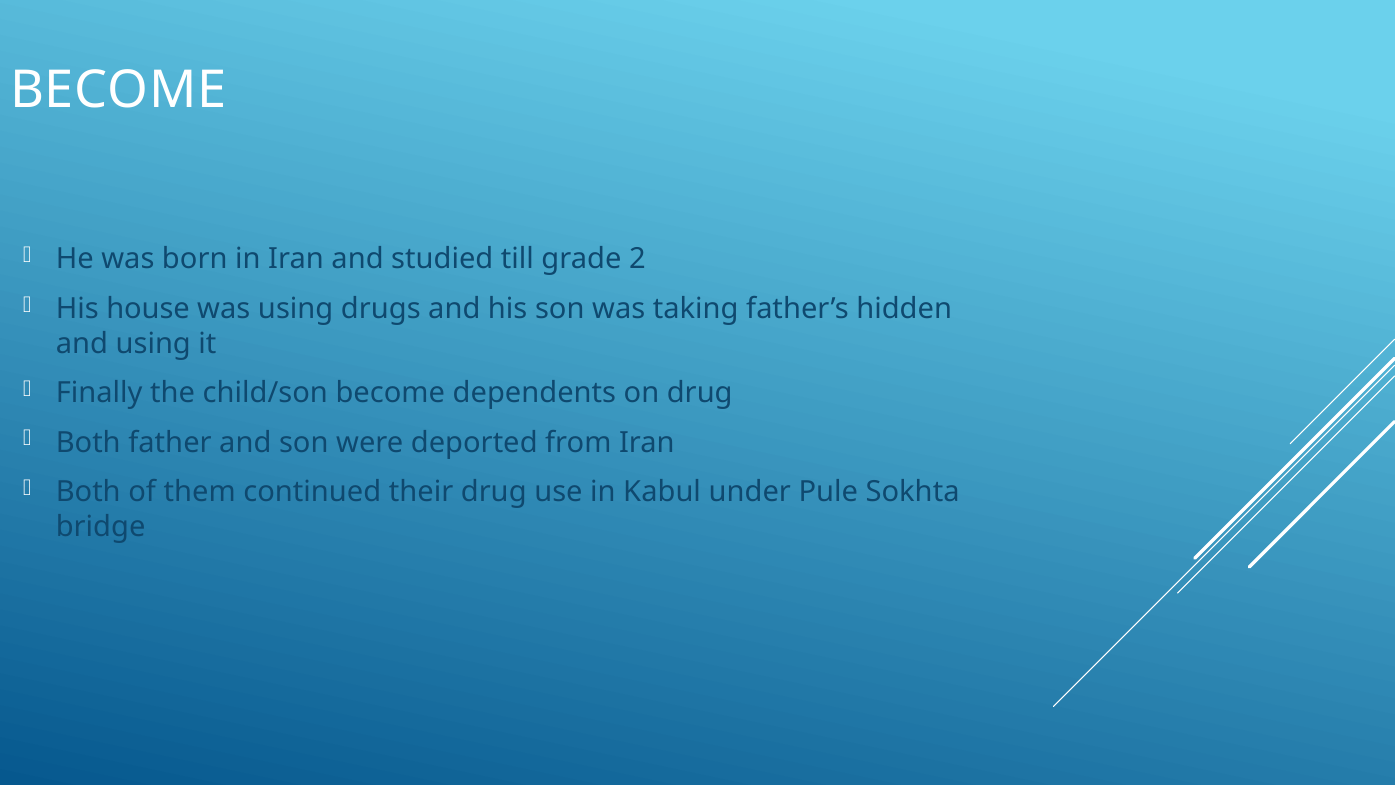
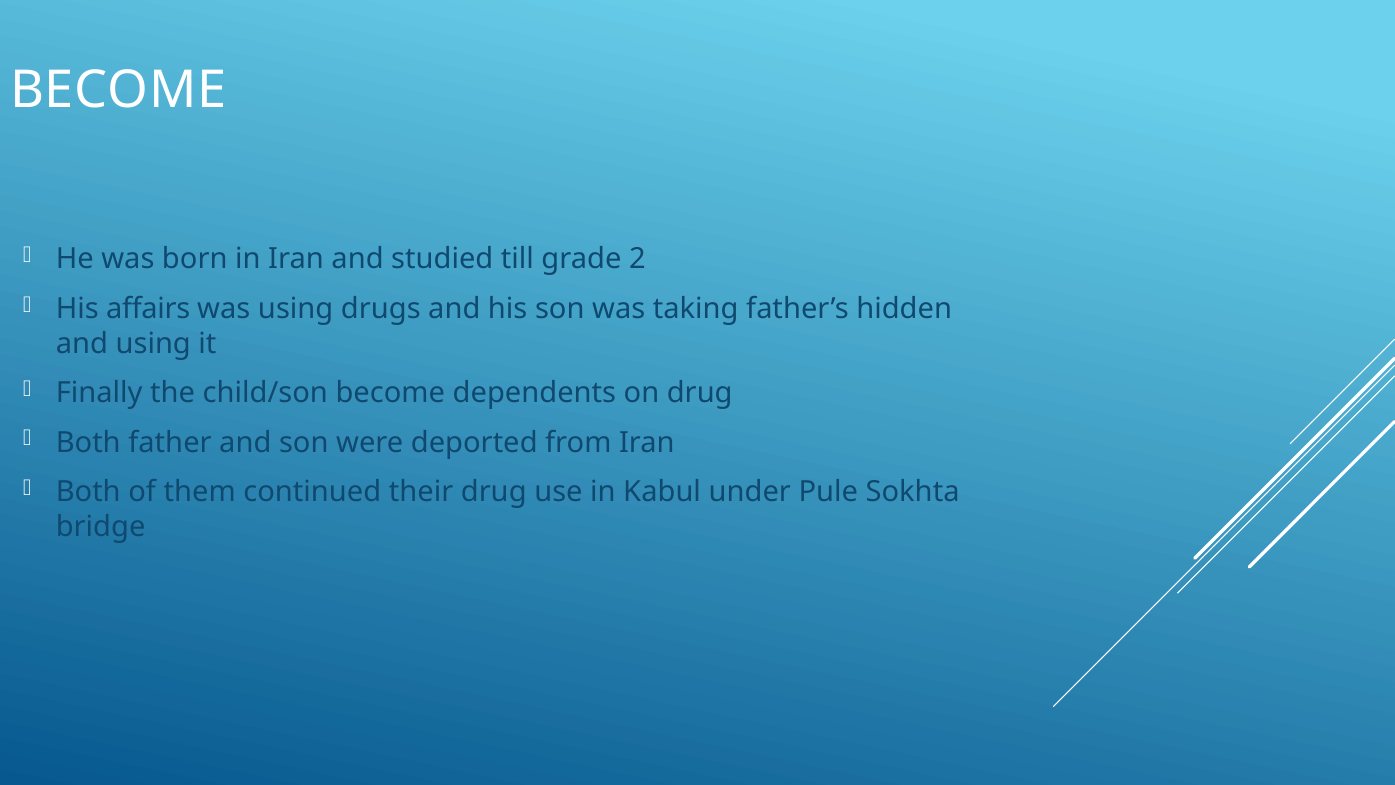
house: house -> affairs (148, 309)
